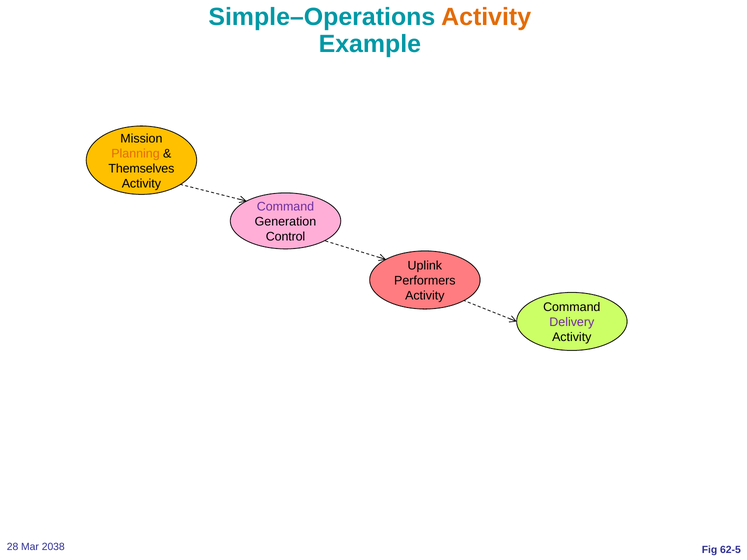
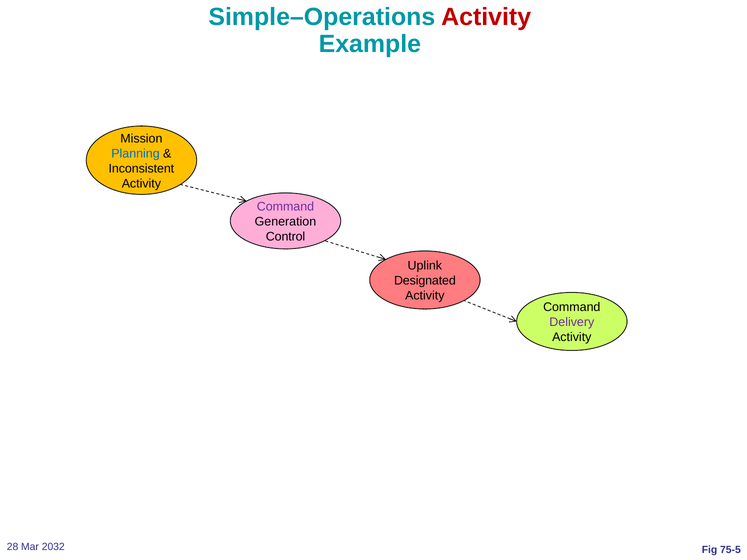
Activity colour: orange -> red (486, 17)
Planning colour: orange -> blue (136, 154)
Themselves: Themselves -> Inconsistent (141, 169)
Performers: Performers -> Designated (425, 281)
2038: 2038 -> 2032 (53, 547)
62-5: 62-5 -> 75-5 (730, 550)
